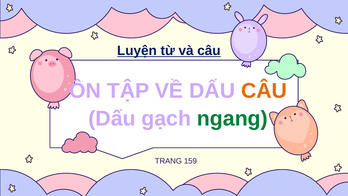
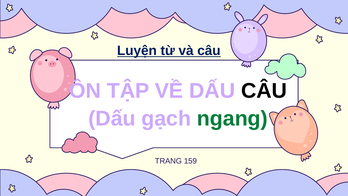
CÂU colour: orange -> black (264, 91)
